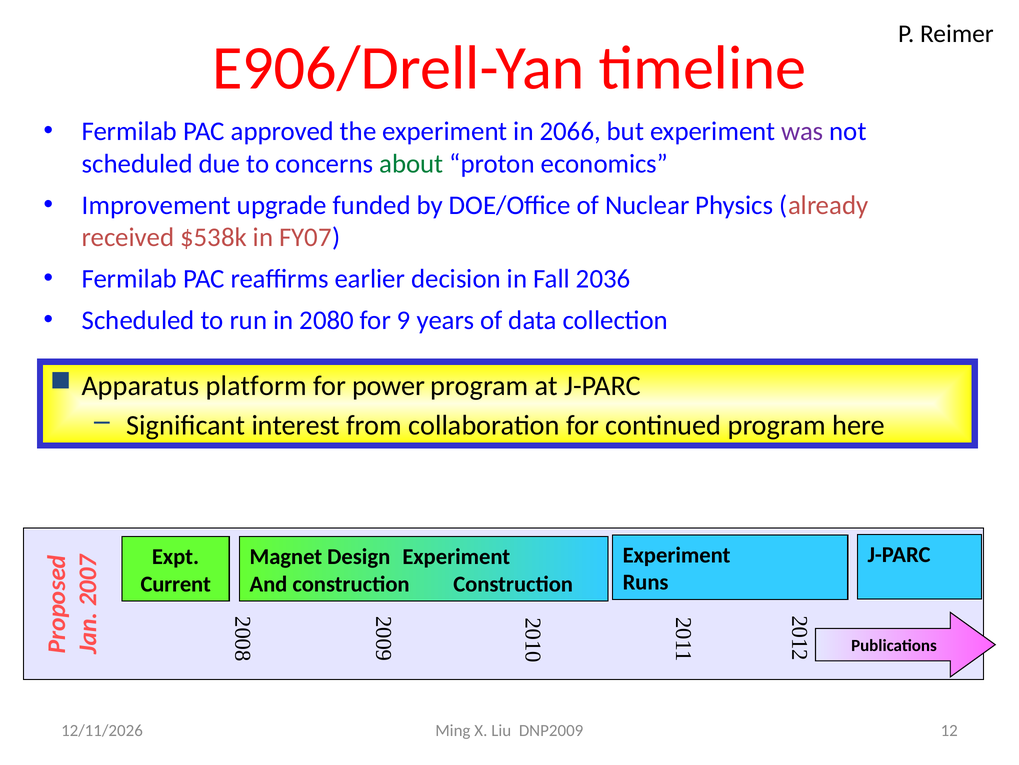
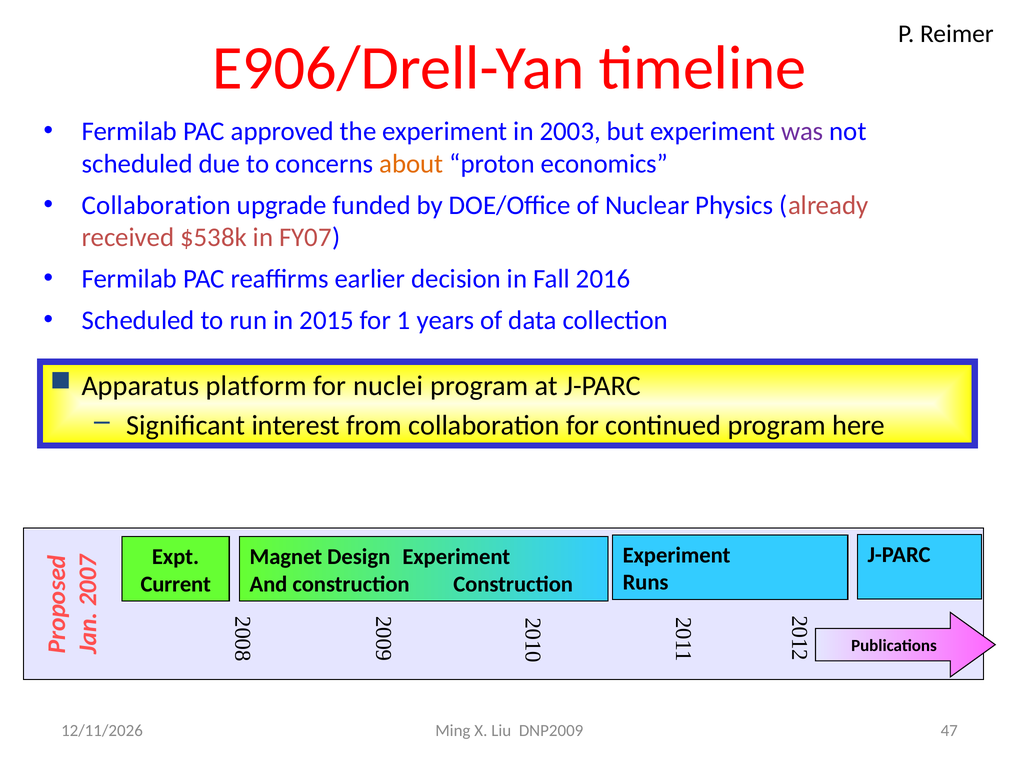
2066: 2066 -> 2003 (570, 131)
about colour: green -> orange (411, 164)
Improvement: Improvement -> Collaboration (156, 205)
2036: 2036 -> 2016 (603, 279)
2080: 2080 -> 2015 (327, 320)
for 9: 9 -> 1 (404, 320)
power: power -> nuclei (388, 385)
12: 12 -> 47 (949, 730)
